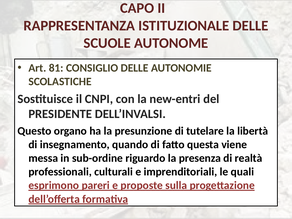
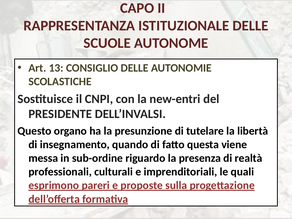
81: 81 -> 13 (56, 68)
